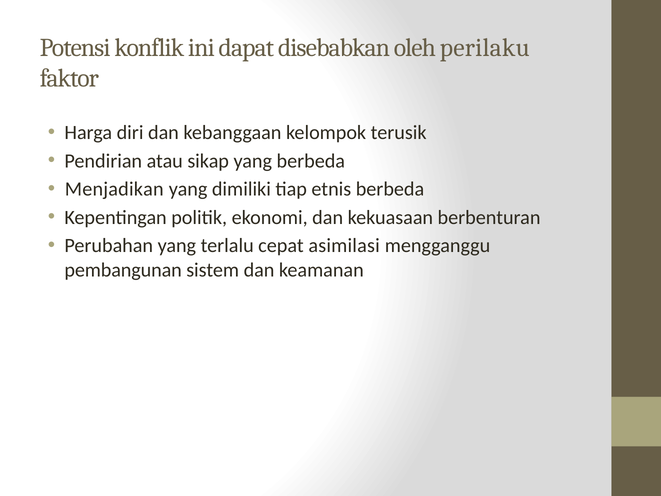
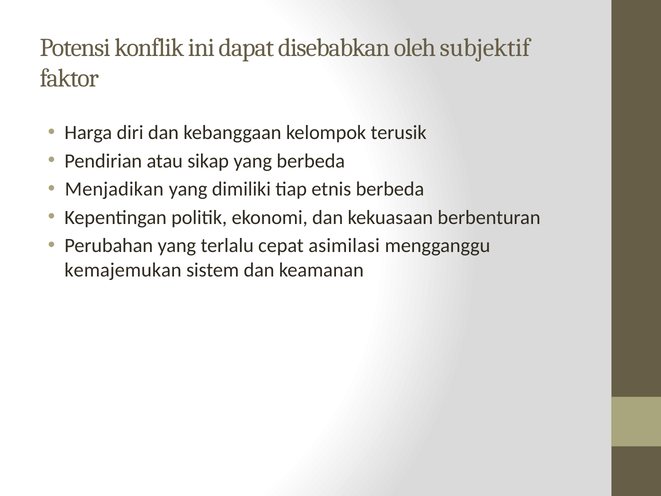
perilaku: perilaku -> subjektif (485, 48)
pembangunan: pembangunan -> kemajemukan (123, 270)
